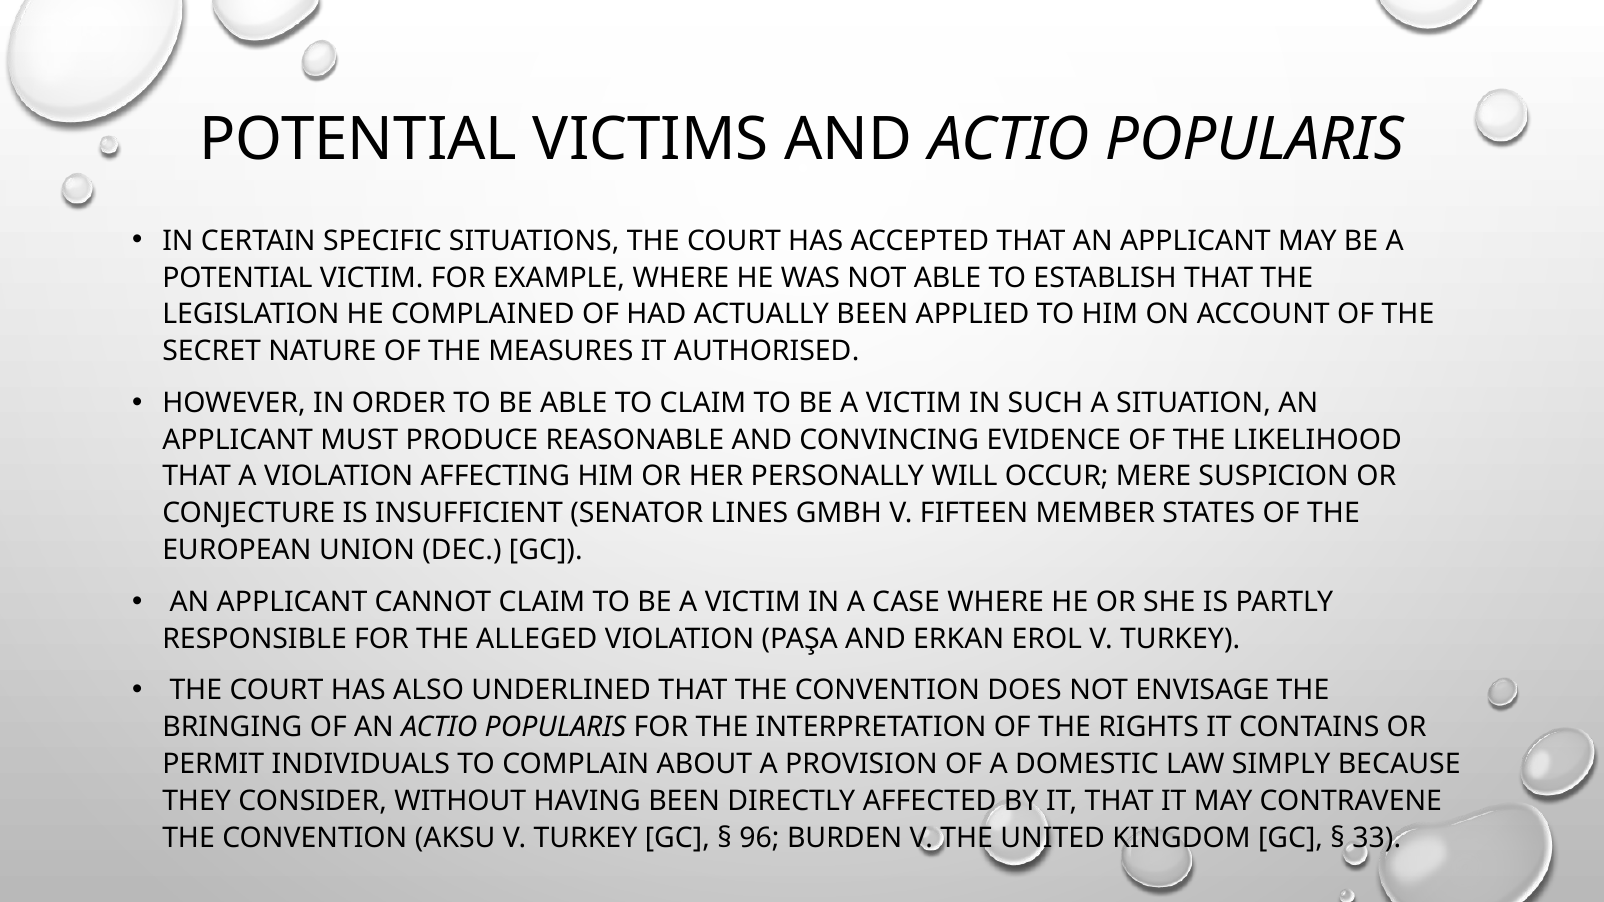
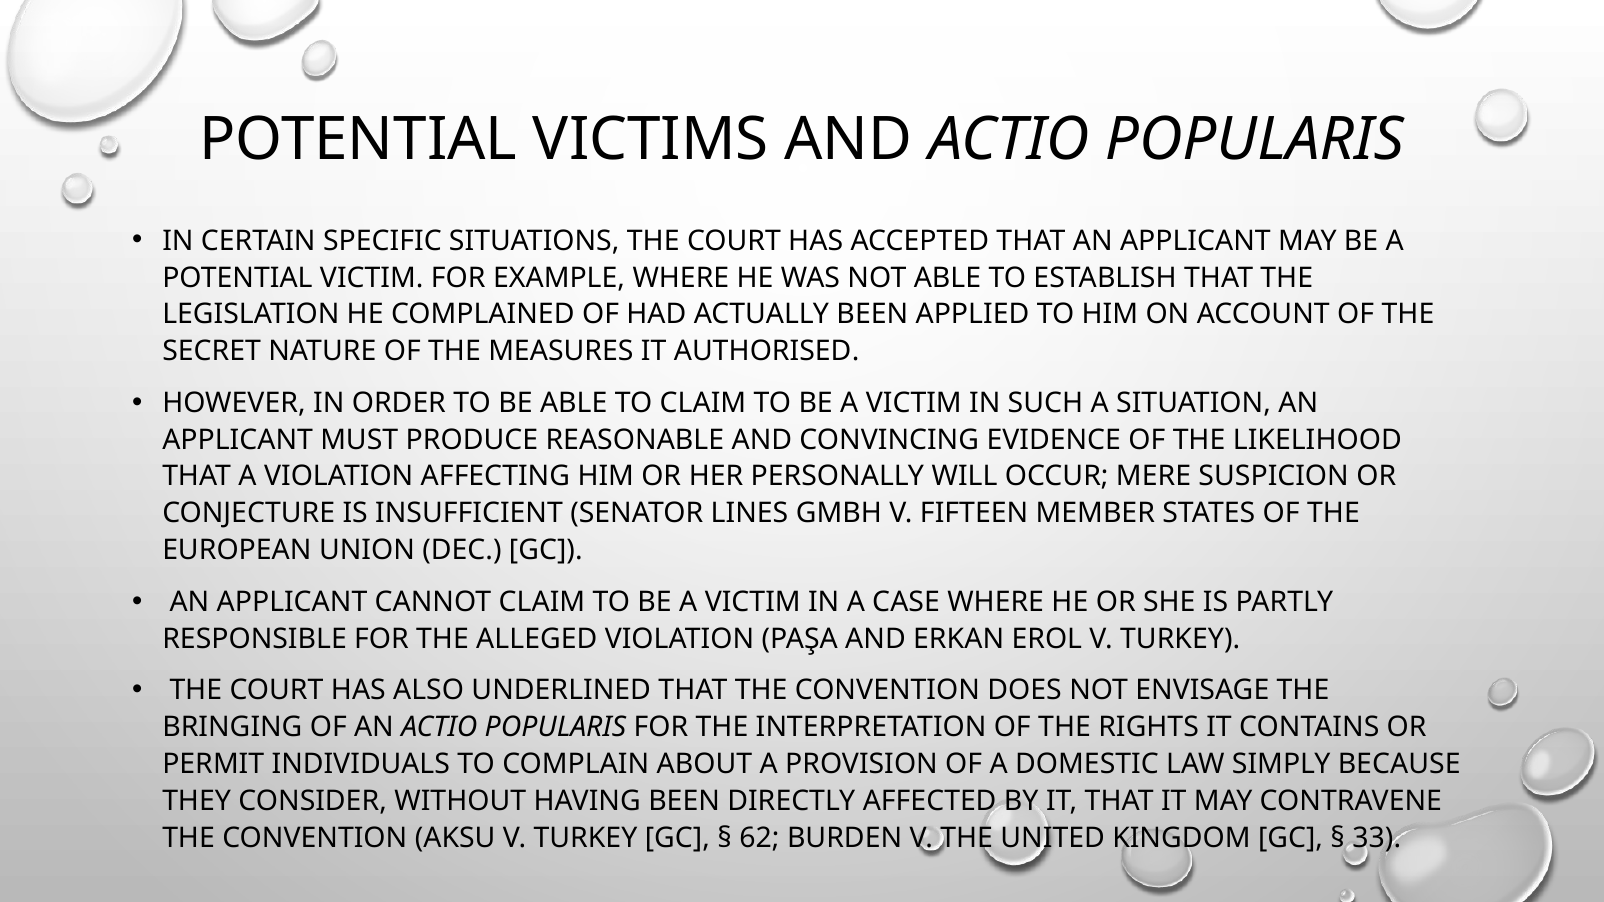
96: 96 -> 62 (759, 838)
